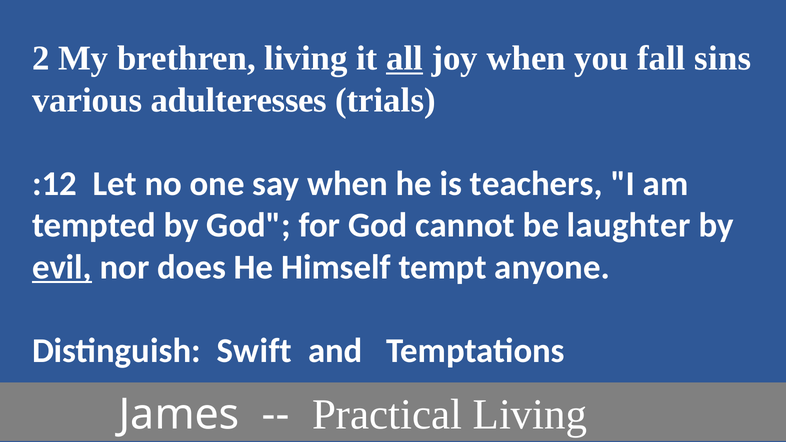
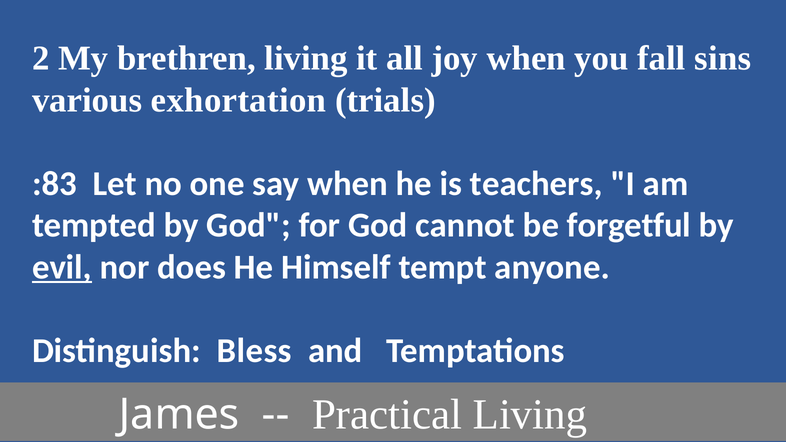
all underline: present -> none (405, 58)
adulteresses: adulteresses -> exhortation (239, 100)
:12: :12 -> :83 (54, 184)
laughter: laughter -> forgetful (629, 225)
Swift: Swift -> Bless (254, 351)
